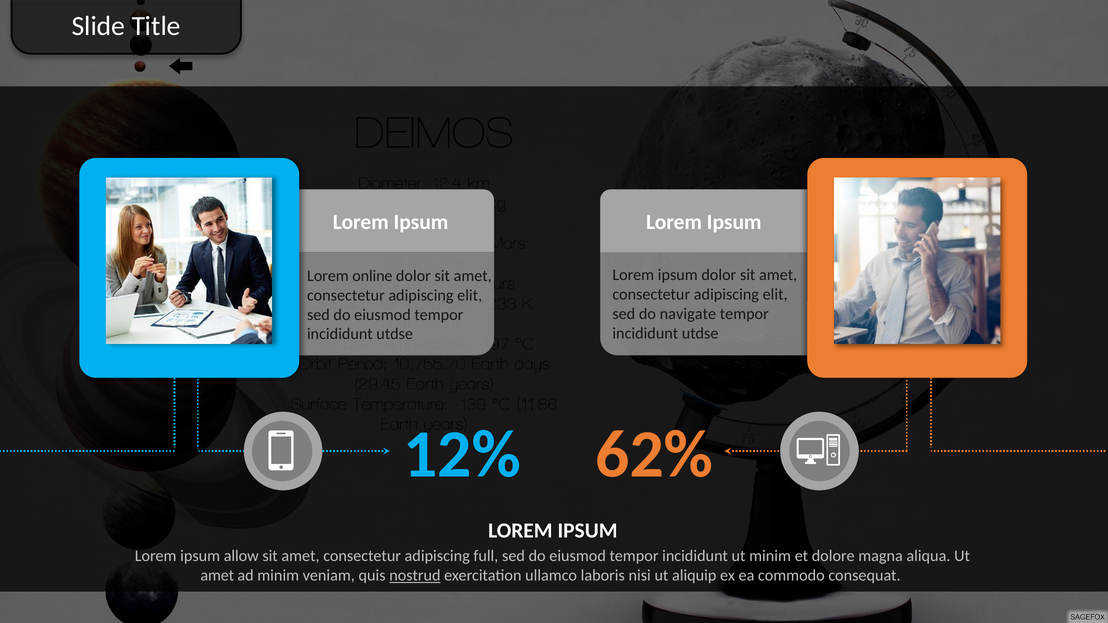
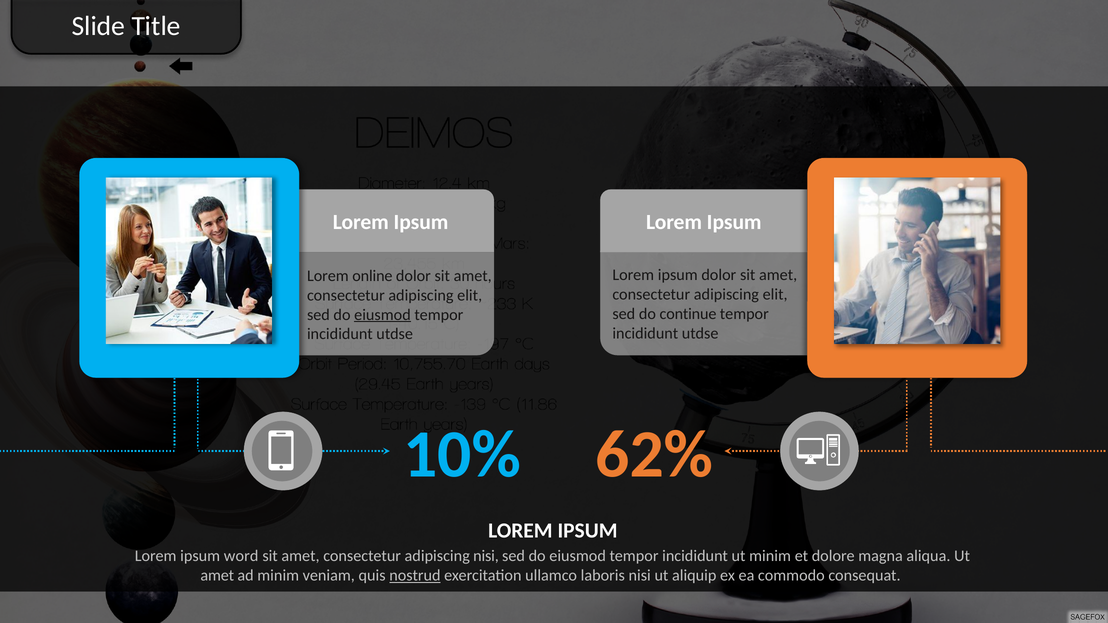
navigate: navigate -> continue (688, 314)
eiusmod underline: none -> present (382, 315)
12%: 12% -> 10% (462, 454)
allow: allow -> word (241, 556)
adipiscing full: full -> nisi (486, 556)
